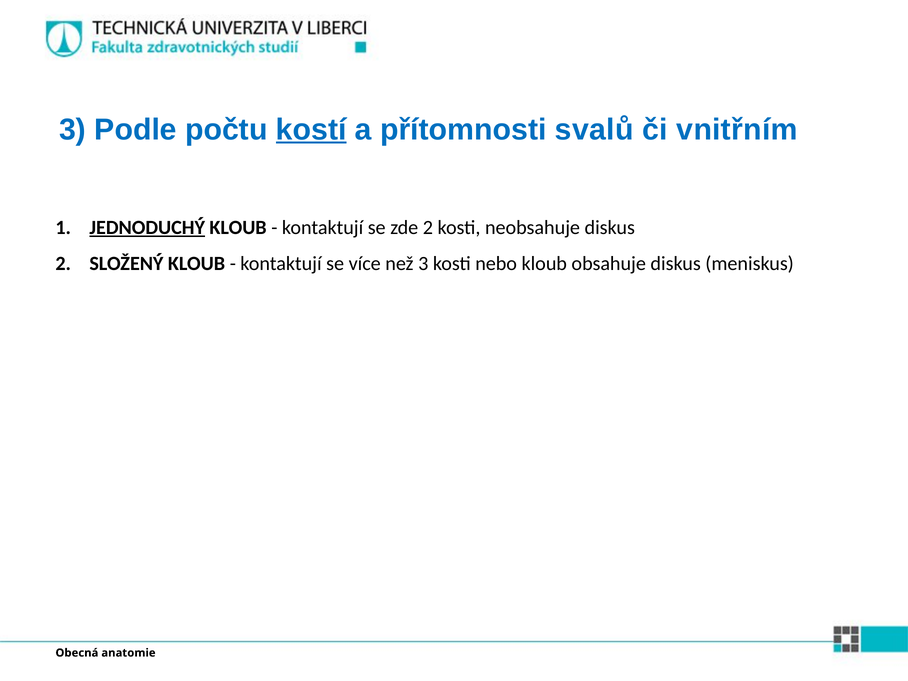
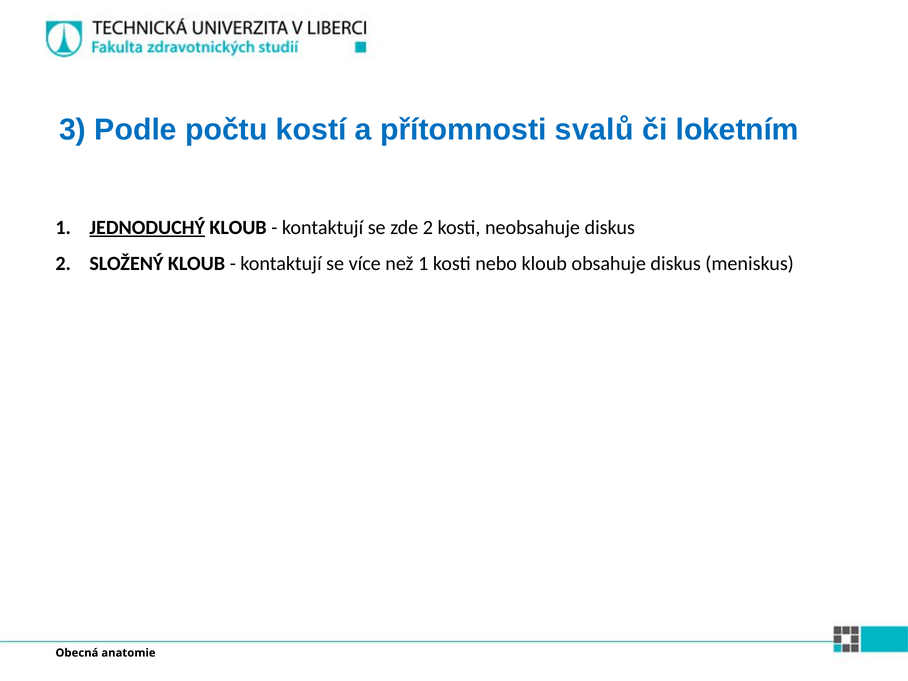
kostí underline: present -> none (311, 130)
vnitřním: vnitřním -> loketním (737, 130)
než 3: 3 -> 1 (423, 264)
